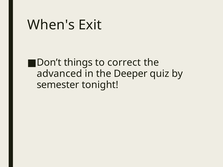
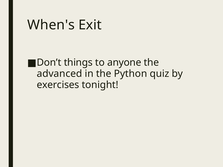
correct: correct -> anyone (124, 63)
Deeper: Deeper -> Python (131, 74)
semester: semester -> exercises (58, 85)
